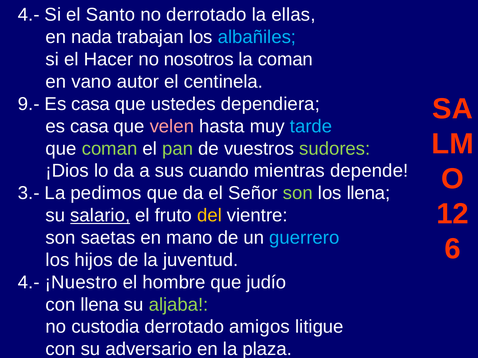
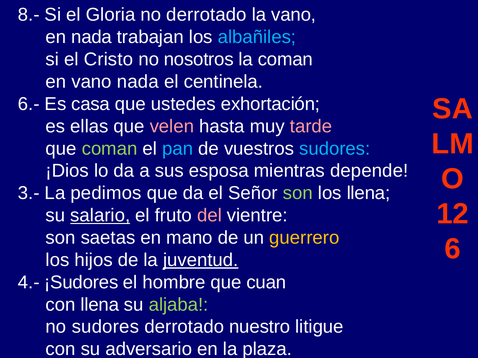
4.-: 4.- -> 8.- (29, 15)
Santo: Santo -> Gloria (111, 15)
la ellas: ellas -> vano (294, 15)
Hacer: Hacer -> Cristo (108, 59)
vano autor: autor -> nada (138, 82)
9.-: 9.- -> 6.- (29, 104)
dependiera: dependiera -> exhortación (270, 104)
casa: casa -> ellas (89, 126)
tarde colour: light blue -> pink (311, 126)
pan colour: light green -> light blue (178, 149)
sudores colour: light green -> light blue (335, 149)
cuando: cuando -> esposa (219, 171)
del colour: yellow -> pink (209, 216)
guerrero colour: light blue -> yellow (304, 238)
juventud underline: none -> present (201, 260)
¡Nuestro: ¡Nuestro -> ¡Sudores (81, 283)
judío: judío -> cuan (266, 283)
no custodia: custodia -> sudores (105, 327)
amigos: amigos -> nuestro (260, 327)
